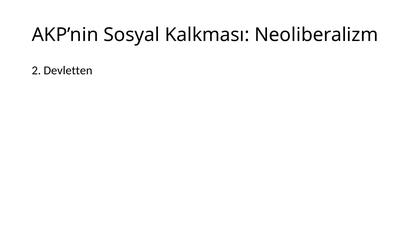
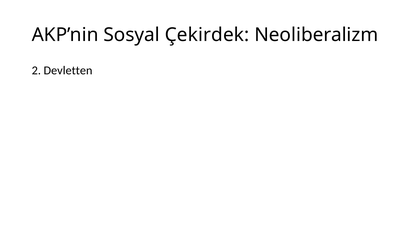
Kalkması: Kalkması -> Çekirdek (207, 35)
